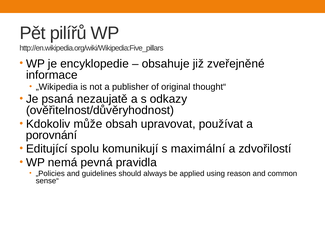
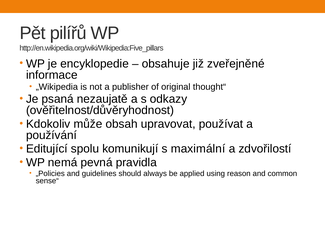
porovnání: porovnání -> používání (51, 135)
